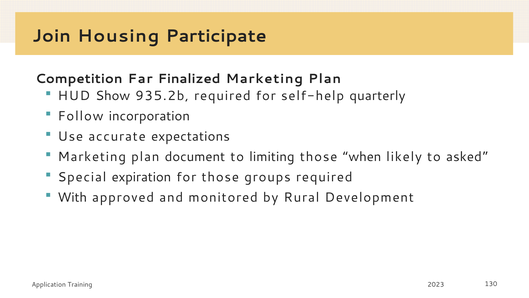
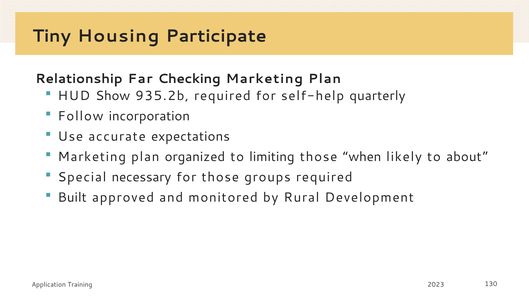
Join: Join -> Tiny (52, 36)
Competition: Competition -> Relationship (79, 79)
Finalized: Finalized -> Checking (189, 79)
document: document -> organized (195, 157)
asked: asked -> about (464, 157)
expiration: expiration -> necessary (141, 177)
With: With -> Built (72, 197)
